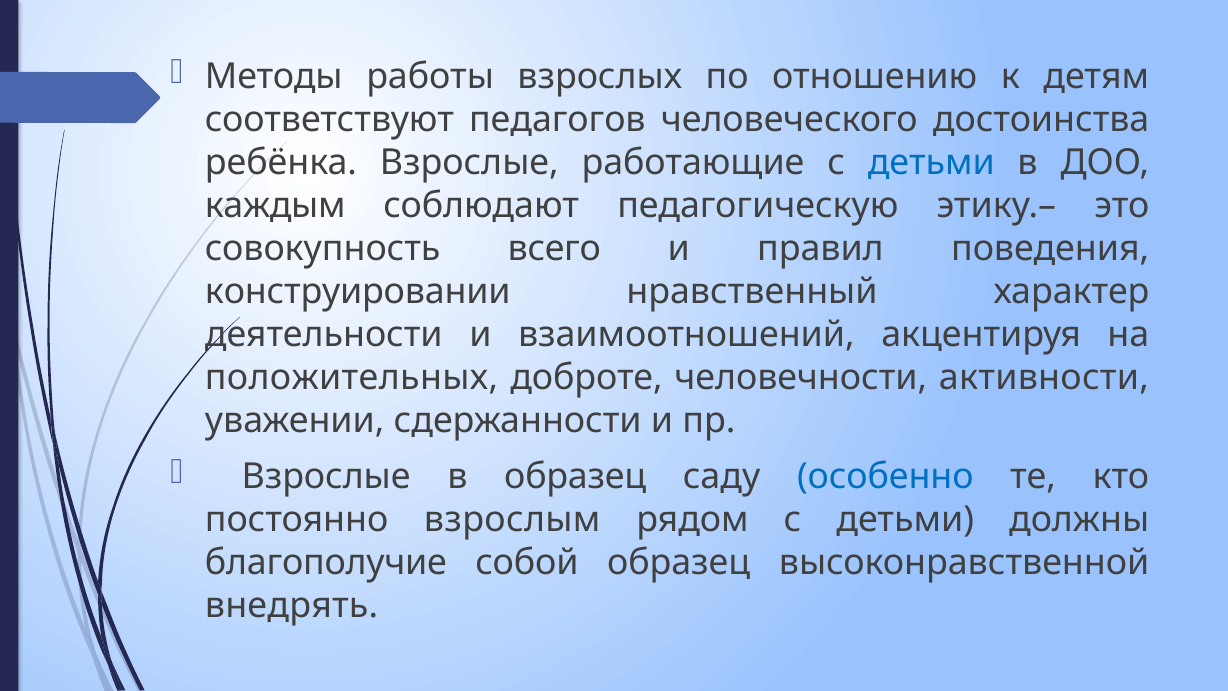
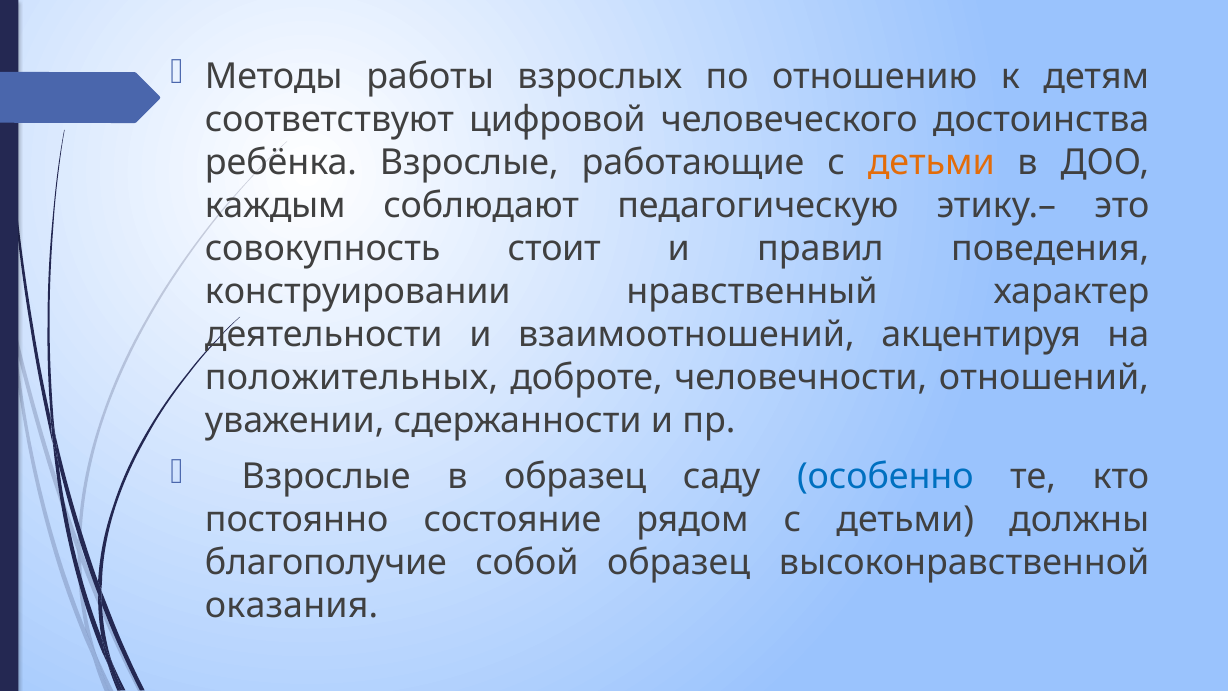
педагогов: педагогов -> цифровой (557, 120)
детьми colour: blue -> orange (931, 163)
всего: всего -> стоит (554, 249)
активности: активности -> отношений (1044, 378)
взрослым: взрослым -> состояние (512, 520)
внедрять: внедрять -> оказания (292, 606)
